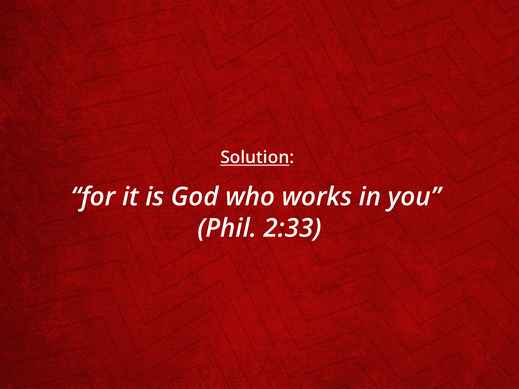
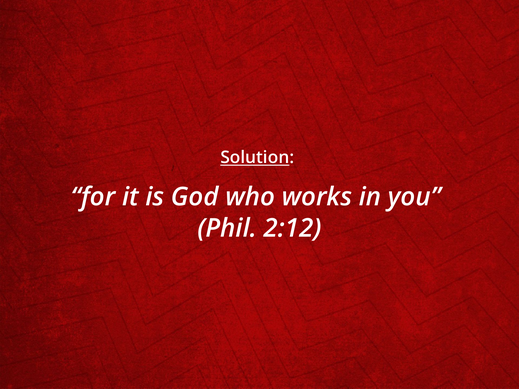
2:33: 2:33 -> 2:12 (292, 228)
